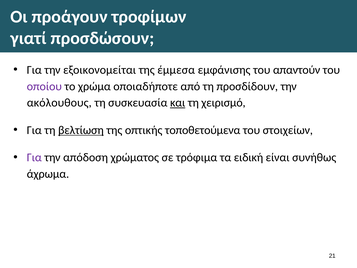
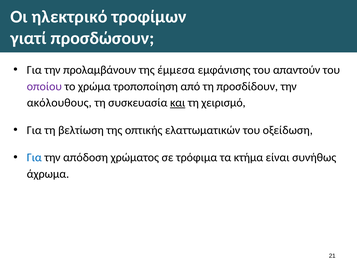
προάγουν: προάγουν -> ηλεκτρικό (70, 17)
εξοικονομείται: εξοικονομείται -> προλαμβάνουν (100, 70)
οποιαδήποτε: οποιαδήποτε -> τροποποίηση (146, 86)
βελτίωση underline: present -> none (81, 130)
τοποθετούμενα: τοποθετούμενα -> ελαττωματικών (203, 130)
στοιχείων: στοιχείων -> οξείδωση (288, 130)
Για colour: purple -> blue (34, 157)
ειδική: ειδική -> κτήμα (248, 157)
